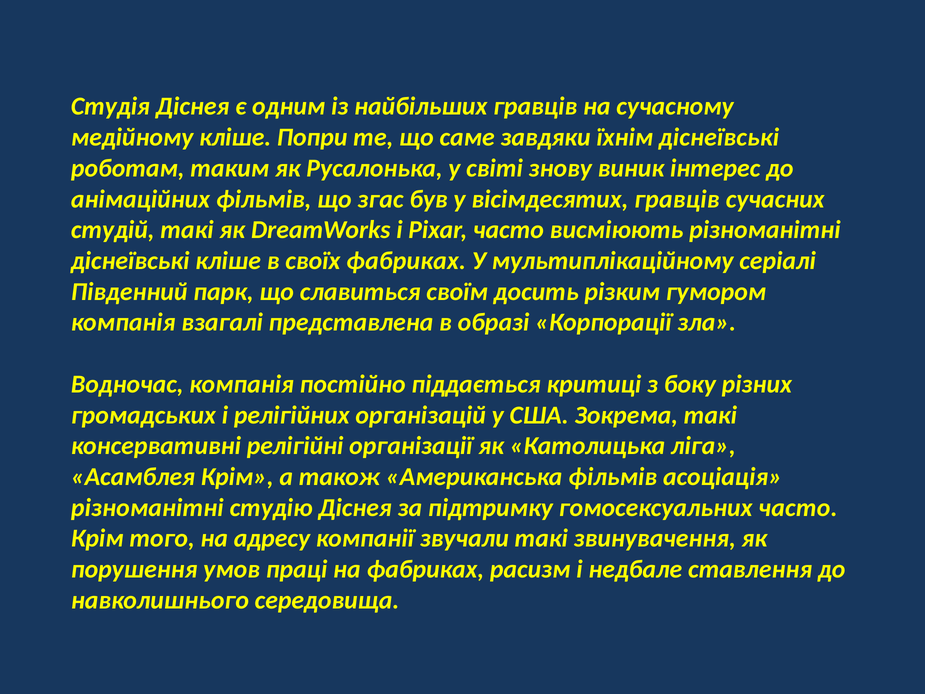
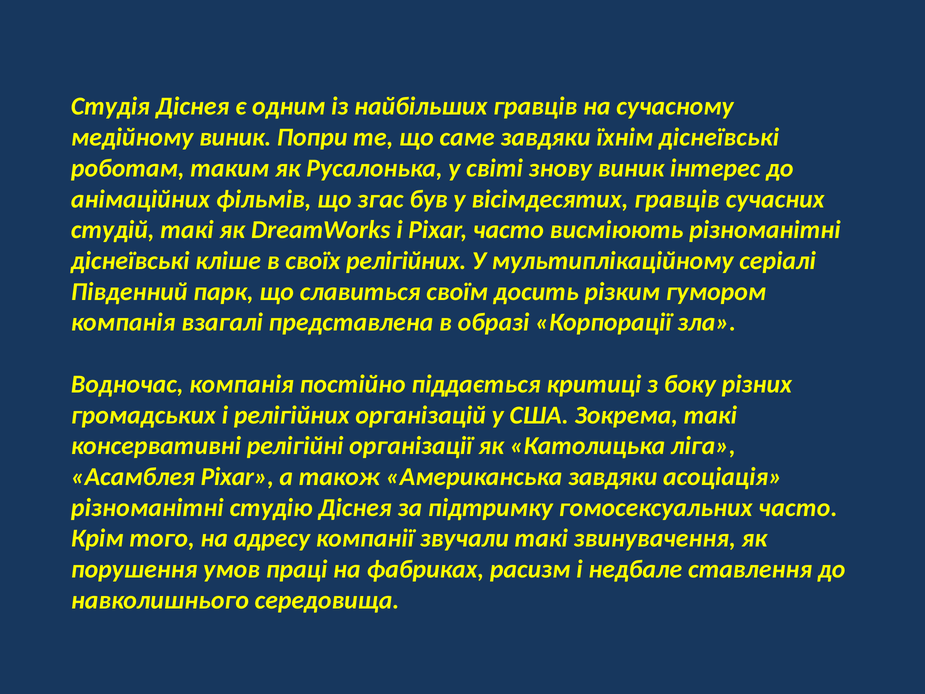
медійному кліше: кліше -> виник (235, 137)
своїх фабриках: фабриках -> релігійних (406, 261)
Асамблея Крім: Крім -> Pixar (237, 477)
Американська фільмів: фільмів -> завдяки (613, 477)
